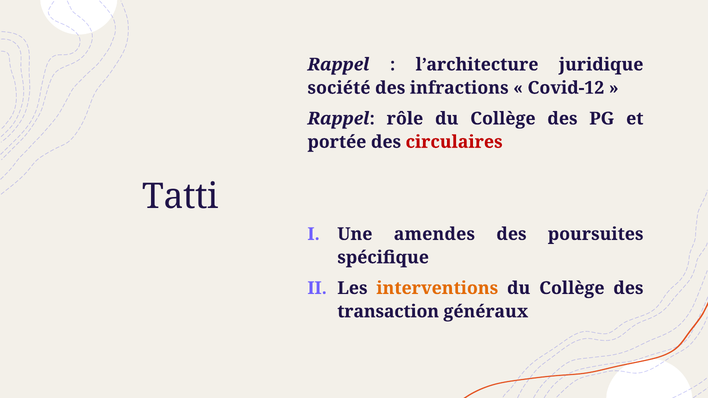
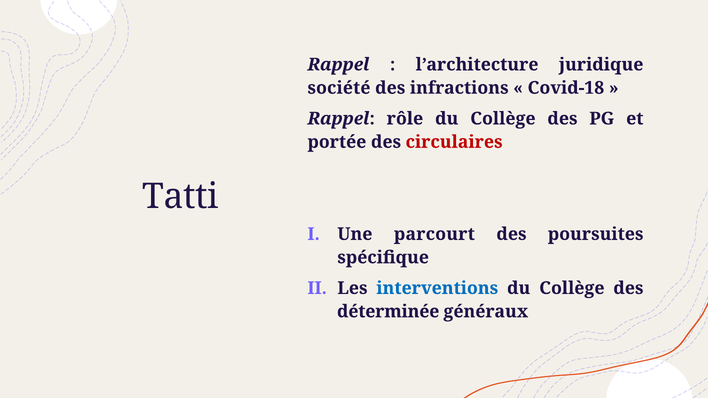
Covid-12: Covid-12 -> Covid-18 (566, 88)
amendes: amendes -> parcourt (434, 234)
interventions colour: orange -> blue (437, 288)
transaction: transaction -> déterminée (388, 312)
